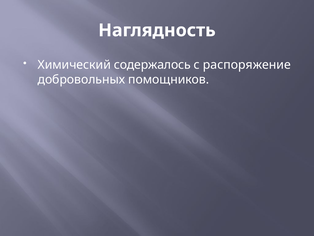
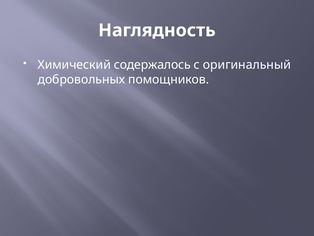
распоряжение: распоряжение -> оригинальный (247, 65)
